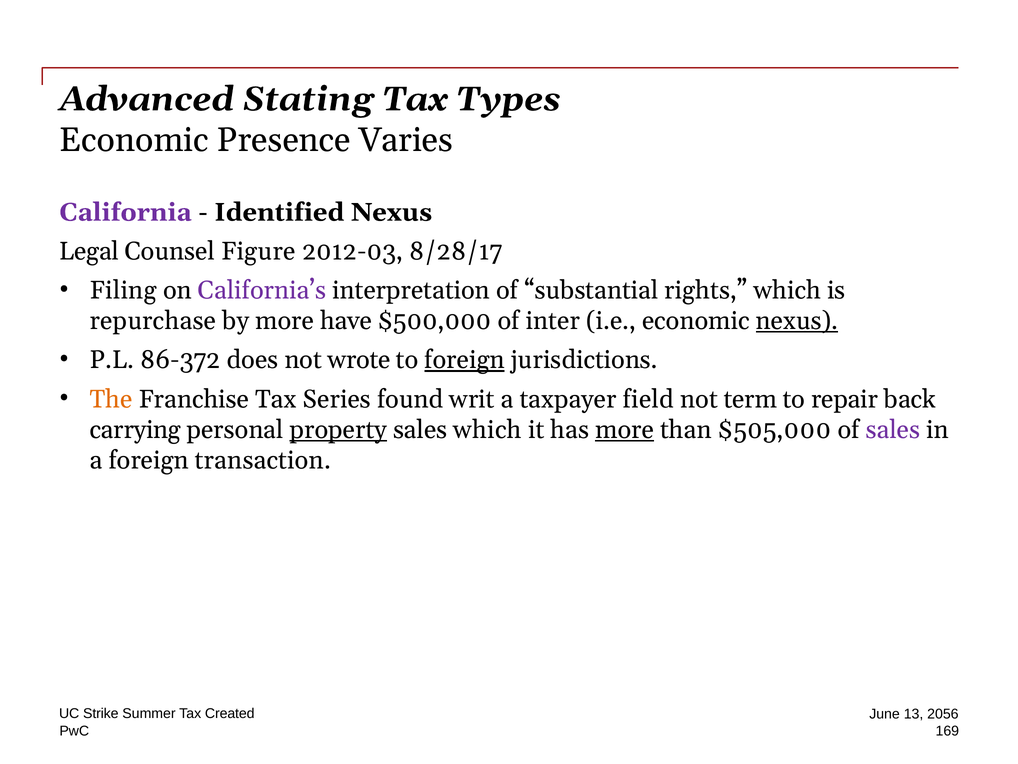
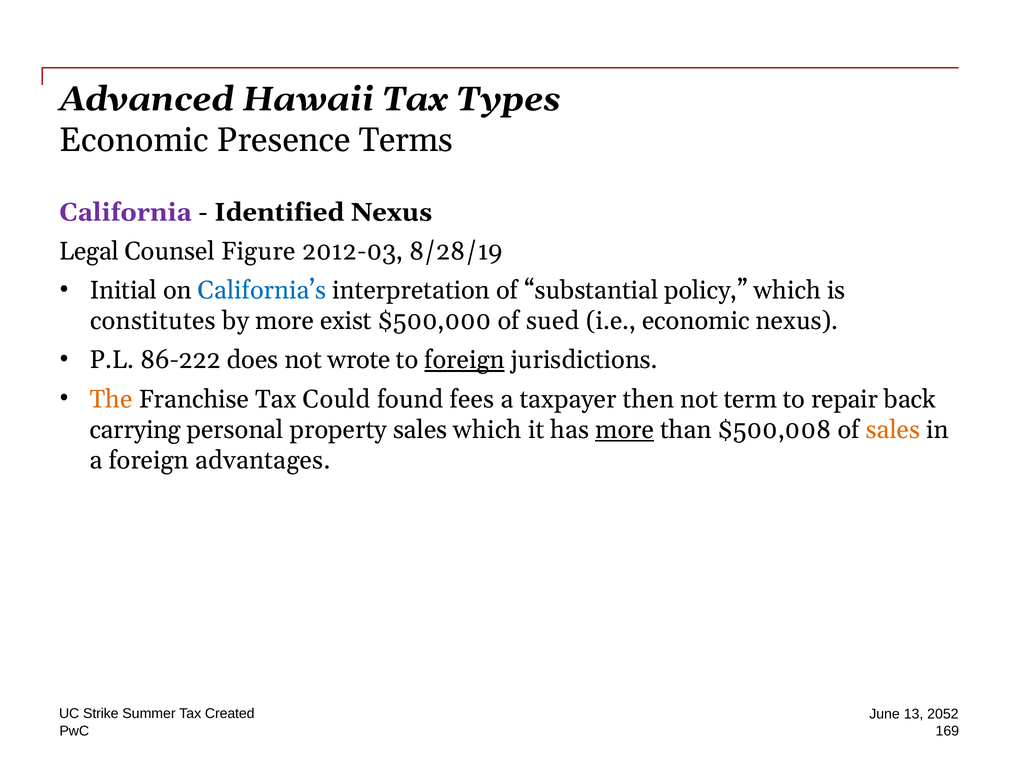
Stating: Stating -> Hawaii (308, 99)
Varies: Varies -> Terms (406, 140)
8/28/17: 8/28/17 -> 8/28/19 (456, 251)
Filing: Filing -> Initial (123, 290)
California’s colour: purple -> blue (262, 290)
rights: rights -> policy (706, 290)
repurchase: repurchase -> constitutes (153, 321)
have: have -> exist (346, 321)
inter: inter -> sued (553, 321)
nexus underline: present -> none (797, 321)
86-372: 86-372 -> 86-222 (181, 360)
Series: Series -> Could (337, 399)
writ: writ -> fees (472, 399)
field: field -> then (648, 399)
property underline: present -> none (338, 429)
$505,000: $505,000 -> $500,008 (775, 429)
sales colour: purple -> orange (893, 429)
transaction: transaction -> advantages (263, 460)
2056: 2056 -> 2052 (943, 714)
